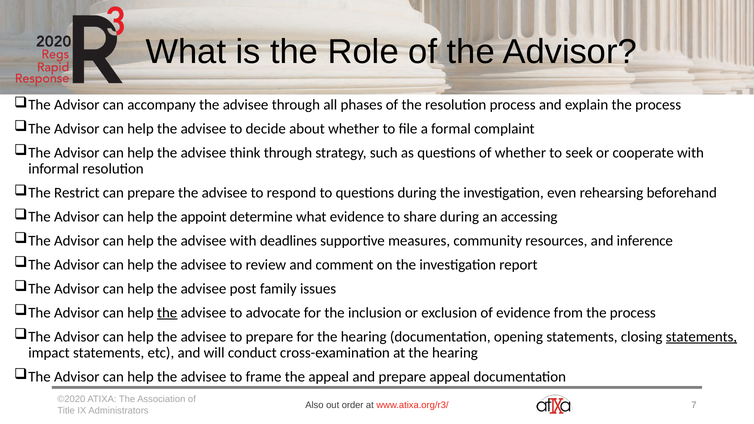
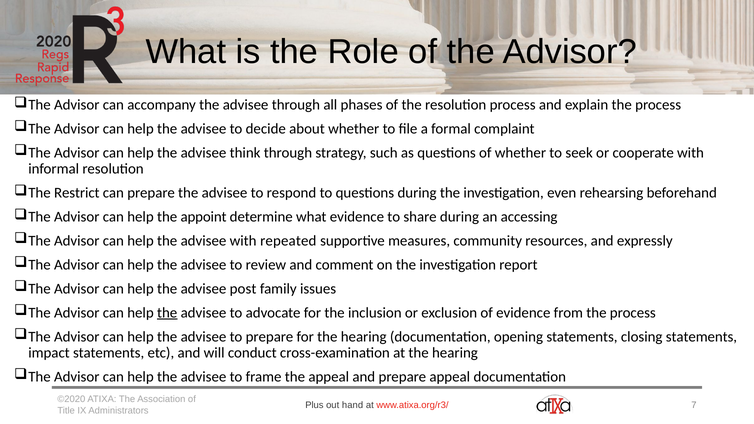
deadlines: deadlines -> repeated (288, 241)
inference: inference -> expressly (645, 241)
statements underline: present -> none (701, 337)
Also: Also -> Plus (314, 405)
order: order -> hand (353, 405)
